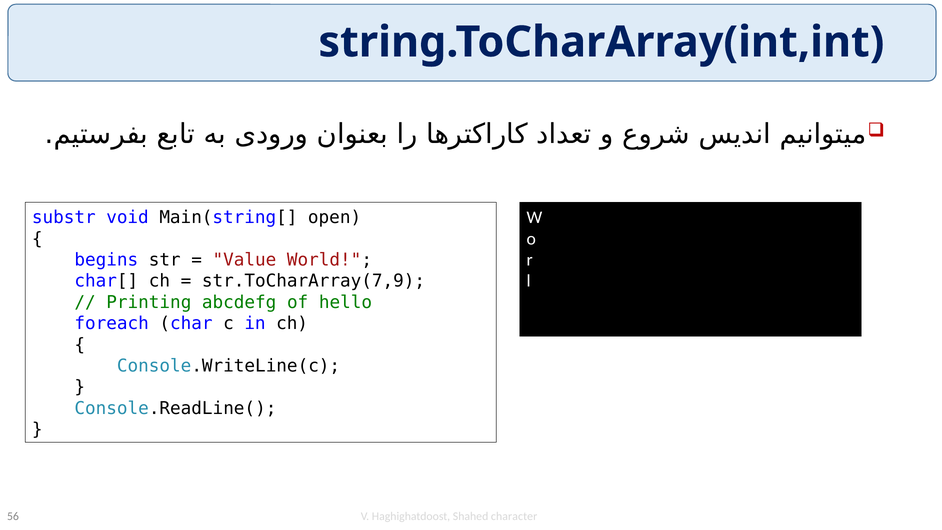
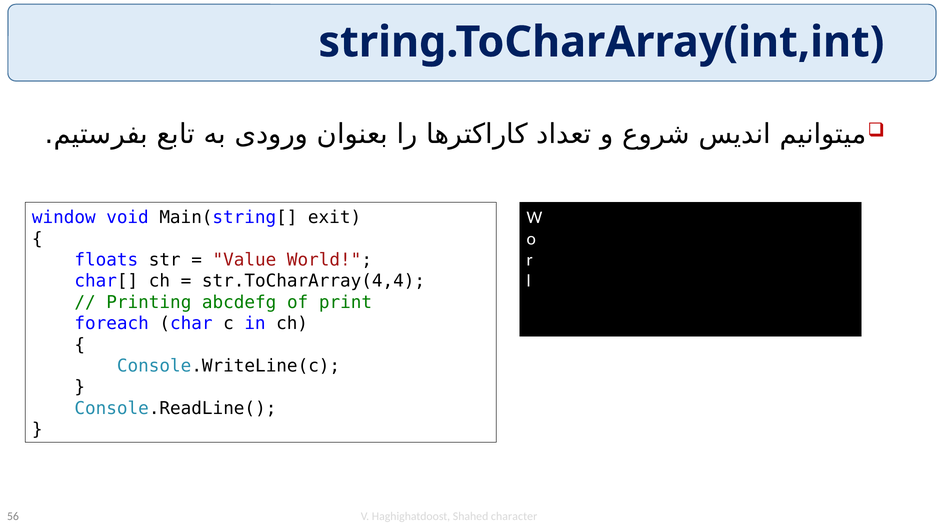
substr: substr -> window (64, 217)
open: open -> exit (335, 217)
begins: begins -> floats (106, 260)
str.ToCharArray(7,9: str.ToCharArray(7,9 -> str.ToCharArray(4,4 (314, 281)
hello: hello -> print (345, 302)
